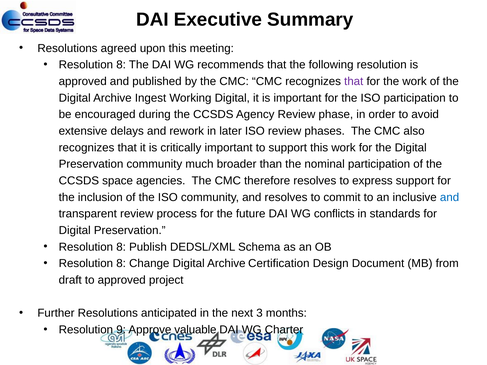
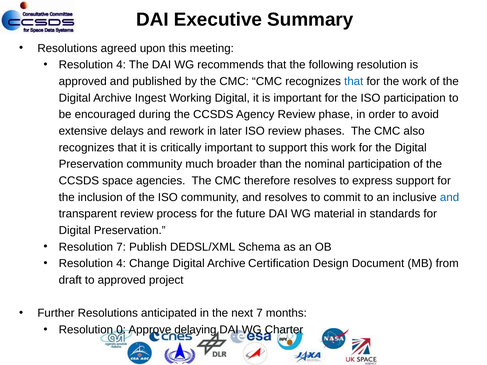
8: 8 -> 4 (121, 65)
that colour: purple -> blue (354, 81)
conflicts: conflicts -> material (334, 214)
8: 8 -> 7 (121, 247)
8: 8 -> 4 (121, 264)
next 3: 3 -> 7 (259, 313)
9: 9 -> 0 (121, 330)
valuable: valuable -> delaying (195, 330)
